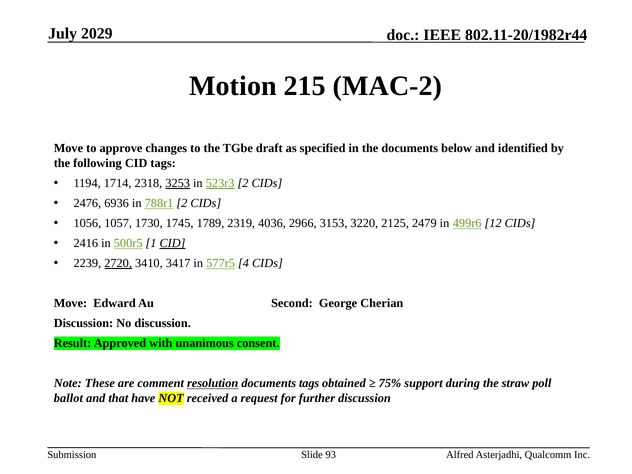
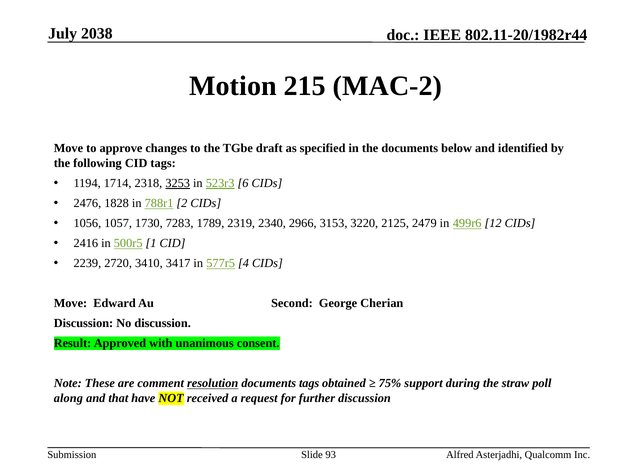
2029: 2029 -> 2038 (97, 34)
523r3 2: 2 -> 6 (243, 183)
6936: 6936 -> 1828 (117, 203)
1745: 1745 -> 7283 (180, 223)
4036: 4036 -> 2340 (272, 223)
CID underline: present -> none (173, 243)
2720 underline: present -> none (118, 263)
ballot: ballot -> along (68, 398)
